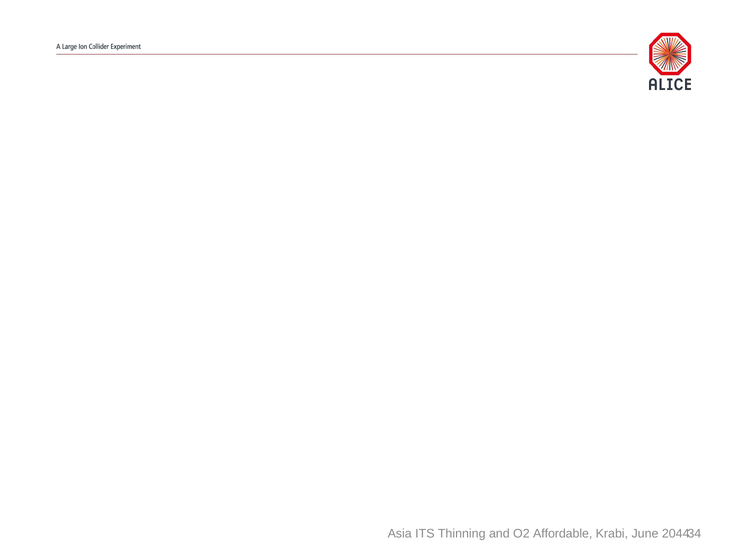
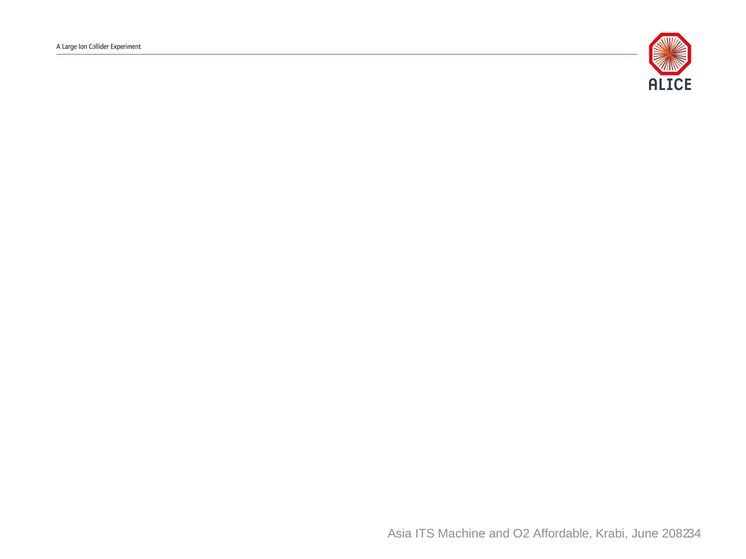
Thinning: Thinning -> Machine (462, 534)
2044: 2044 -> 2082 (676, 534)
